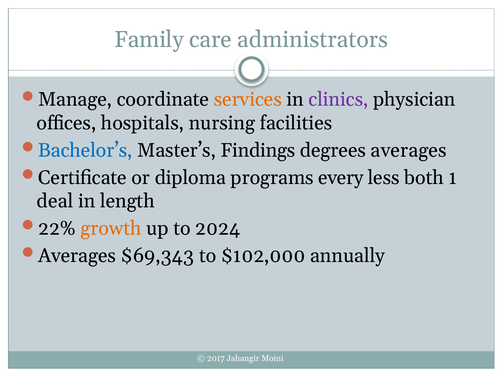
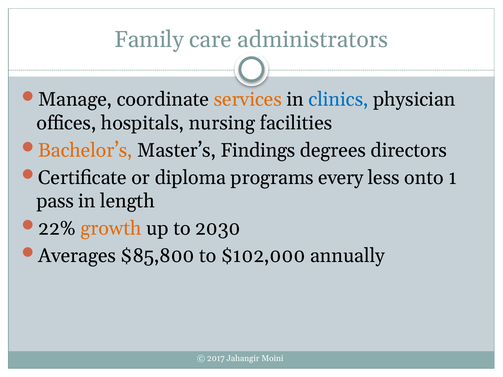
clinics colour: purple -> blue (338, 100)
Bachelor’s colour: blue -> orange (85, 150)
degrees averages: averages -> directors (409, 150)
both: both -> onto (424, 178)
deal: deal -> pass (55, 201)
2024: 2024 -> 2030 (218, 228)
$69,343: $69,343 -> $85,800 (158, 256)
